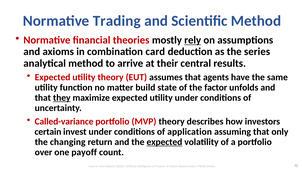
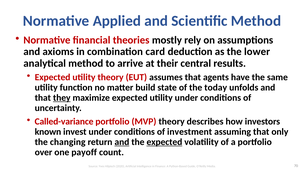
Trading: Trading -> Applied (117, 21)
rely underline: present -> none (193, 40)
series: series -> lower (257, 52)
factor: factor -> today (216, 87)
certain: certain -> known (48, 132)
application: application -> investment (190, 132)
and underline: none -> present (122, 142)
